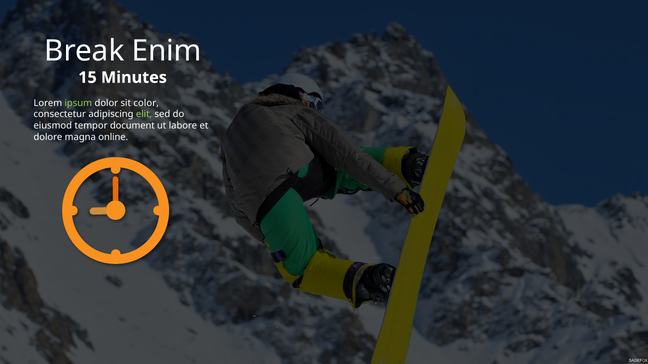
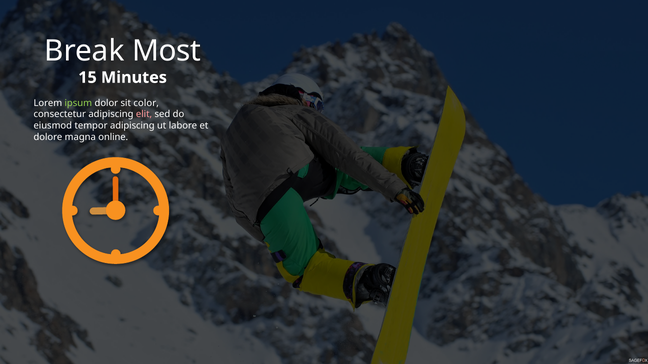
Enim: Enim -> Most (167, 51)
elit colour: light green -> pink (144, 115)
tempor document: document -> adipiscing (132, 126)
